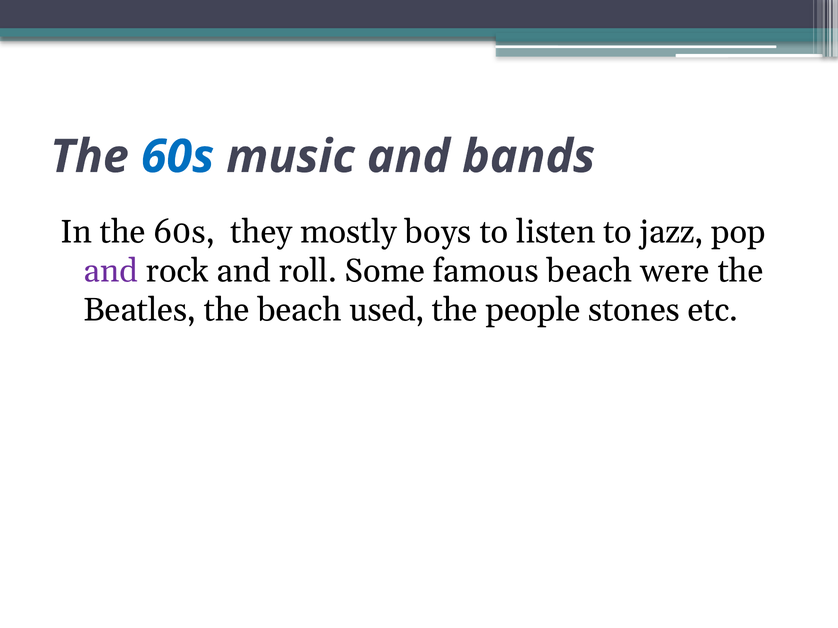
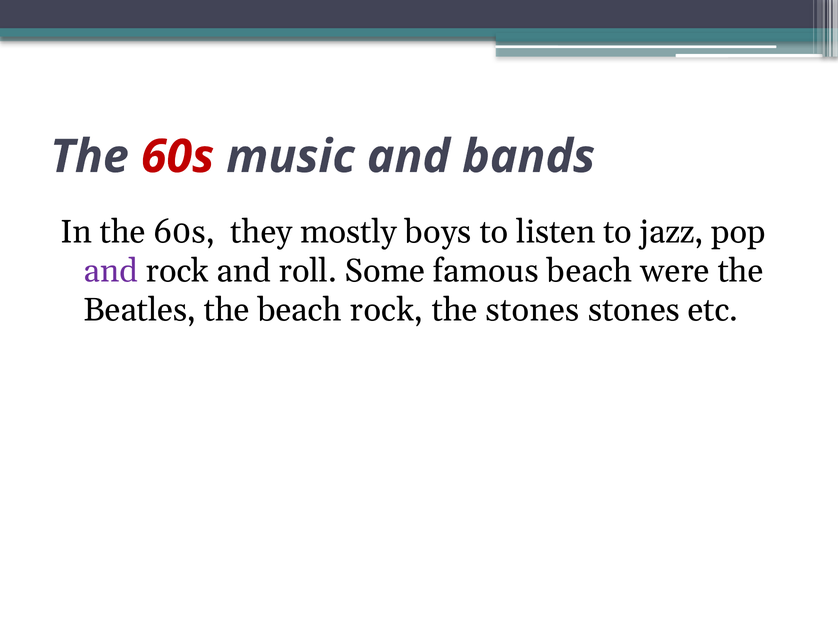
60s colour: blue -> red (178, 157)
beach used: used -> rock (387, 310)
the people: people -> stones (533, 310)
